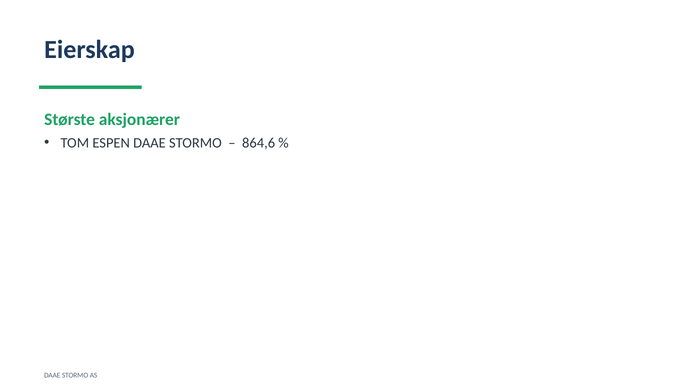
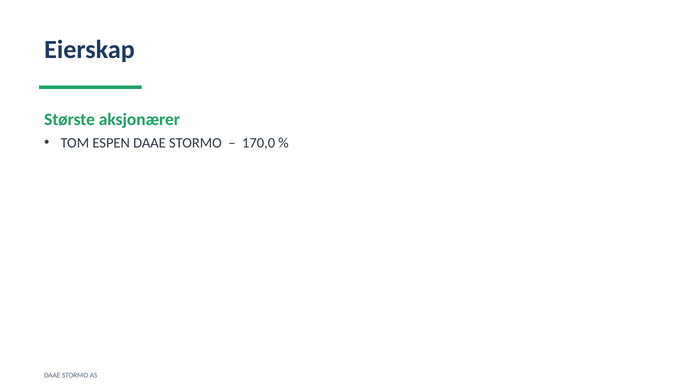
864,6: 864,6 -> 170,0 (259, 143)
